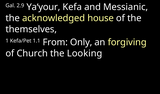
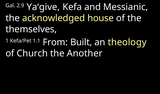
Ya‘your: Ya‘your -> Ya‘give (43, 7)
Only: Only -> Built (81, 42)
forgiving: forgiving -> theology (127, 42)
Looking: Looking -> Another (85, 53)
